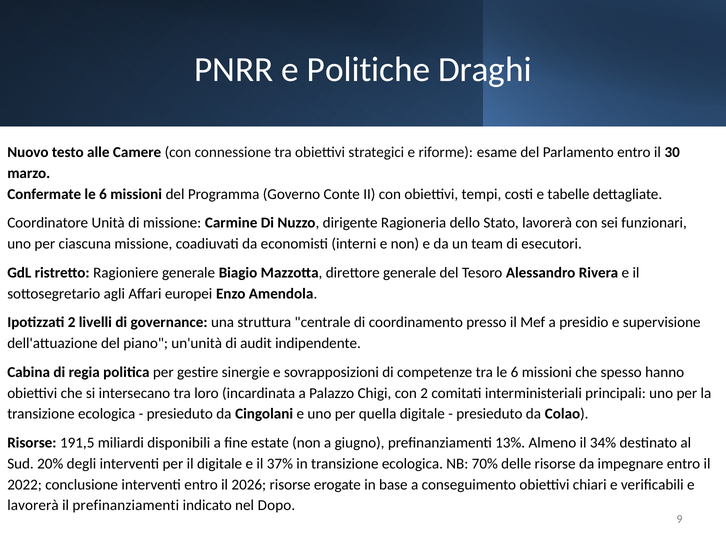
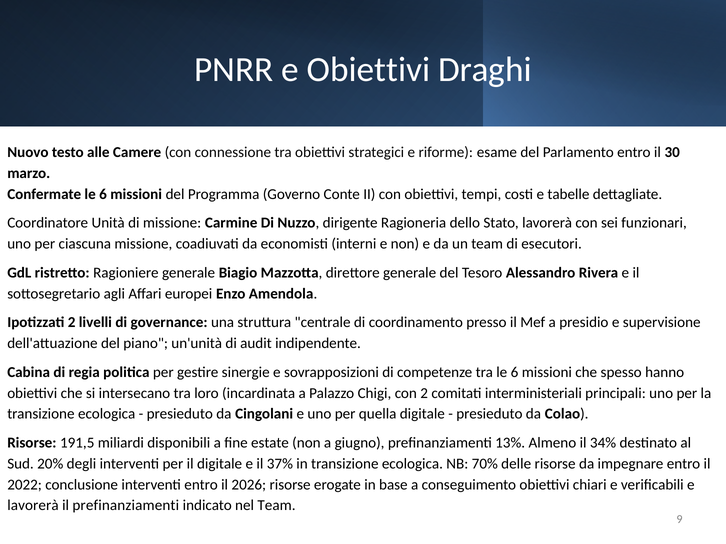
e Politiche: Politiche -> Obiettivi (369, 70)
nel Dopo: Dopo -> Team (277, 506)
